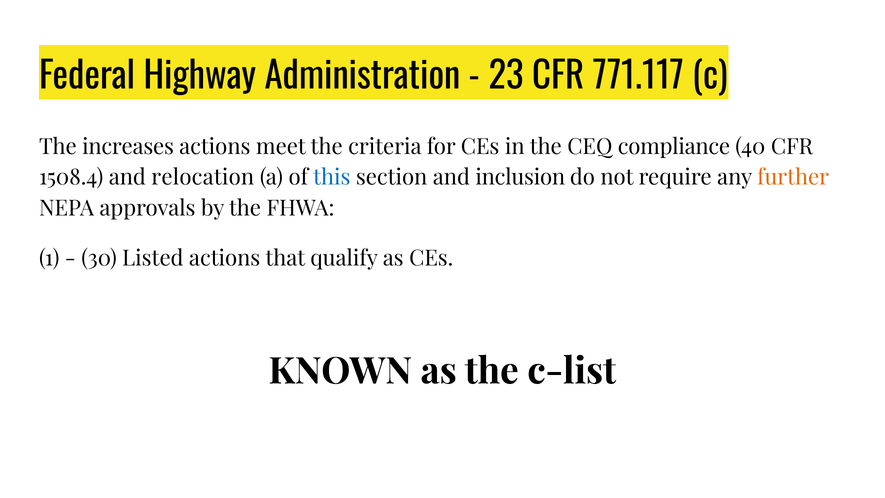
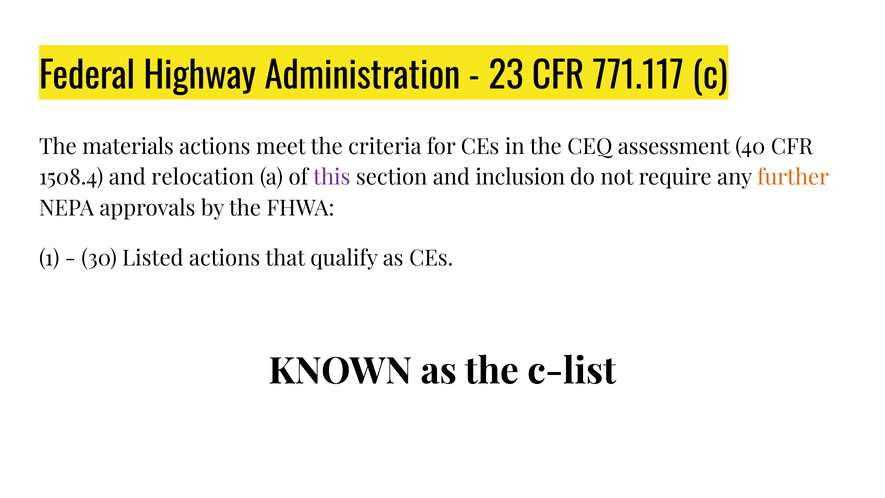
increases: increases -> materials (128, 147)
compliance: compliance -> assessment (674, 147)
this colour: blue -> purple (332, 178)
